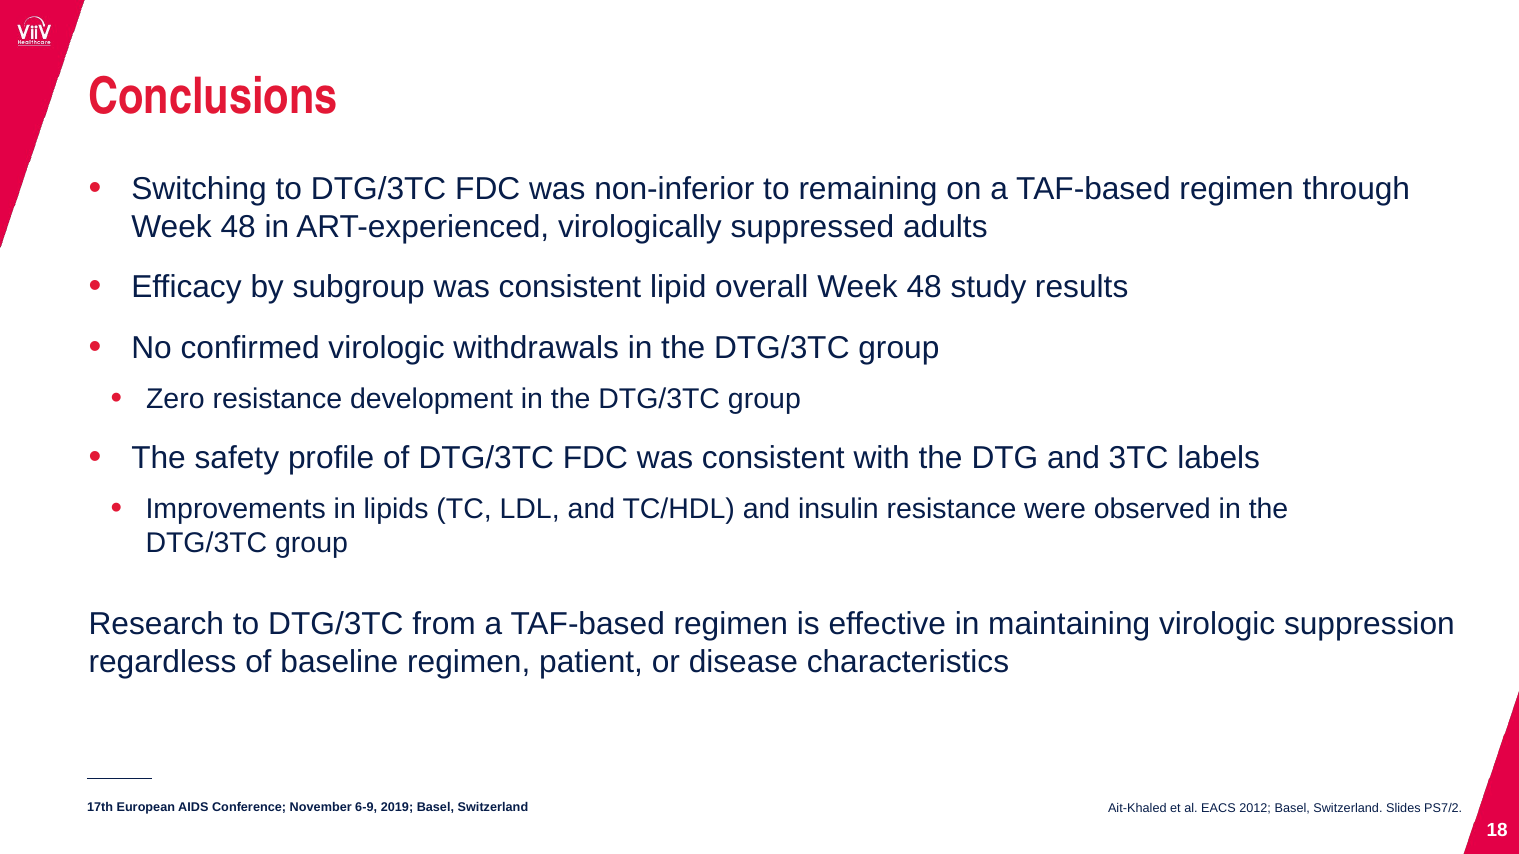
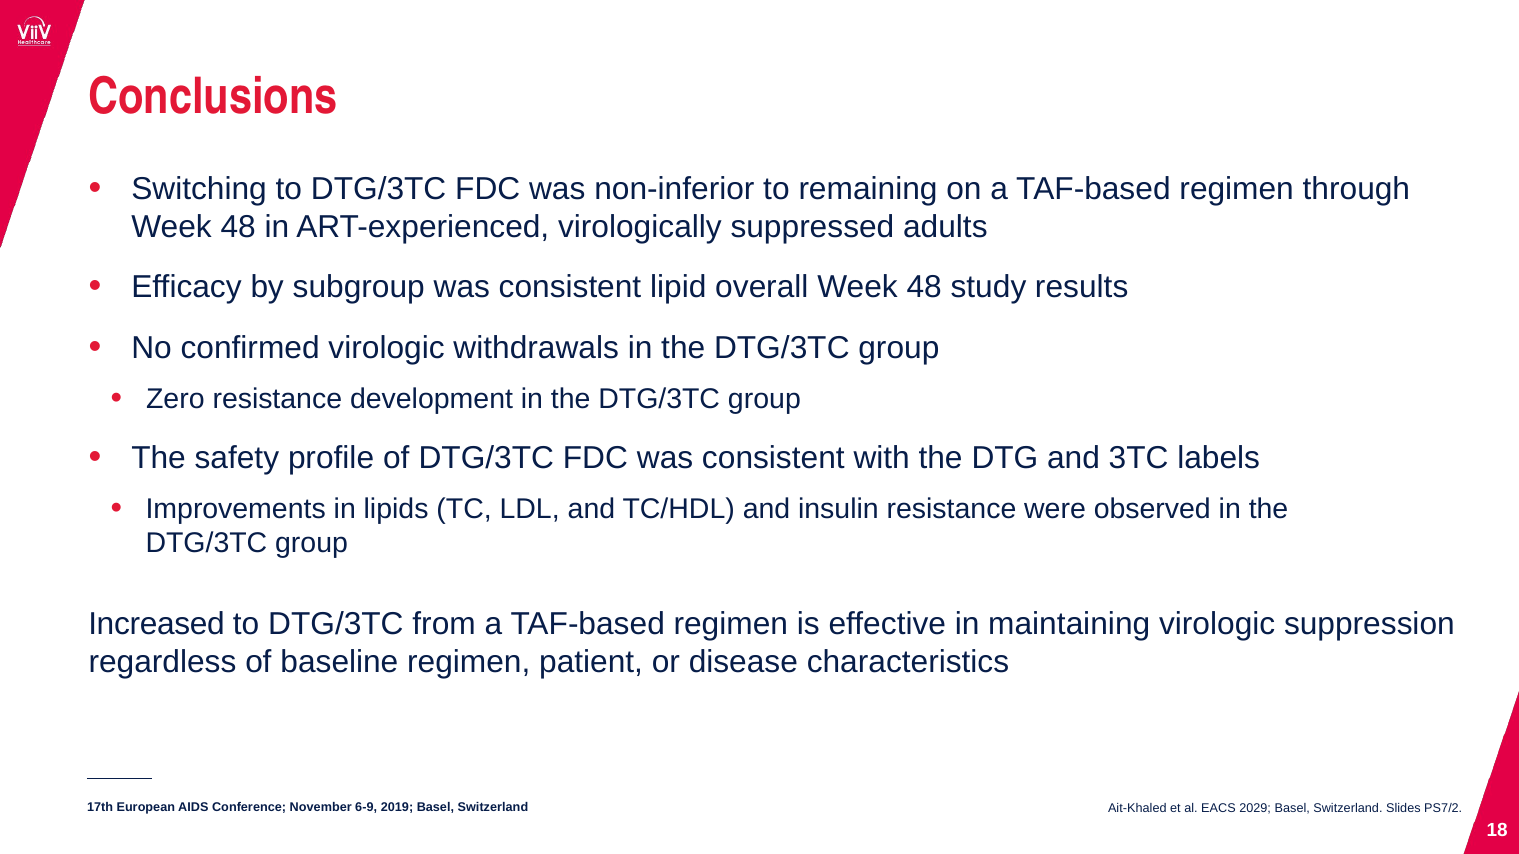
Research: Research -> Increased (157, 624)
2012: 2012 -> 2029 (1255, 808)
